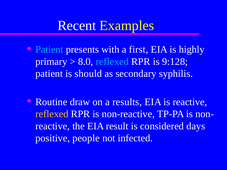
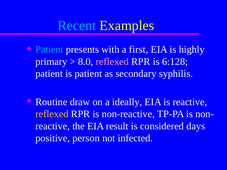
Recent colour: white -> light blue (77, 26)
reflexed colour: light blue -> pink (112, 62)
9:128: 9:128 -> 6:128 (175, 62)
is should: should -> patient (88, 74)
results: results -> ideally (127, 102)
people: people -> person (86, 138)
